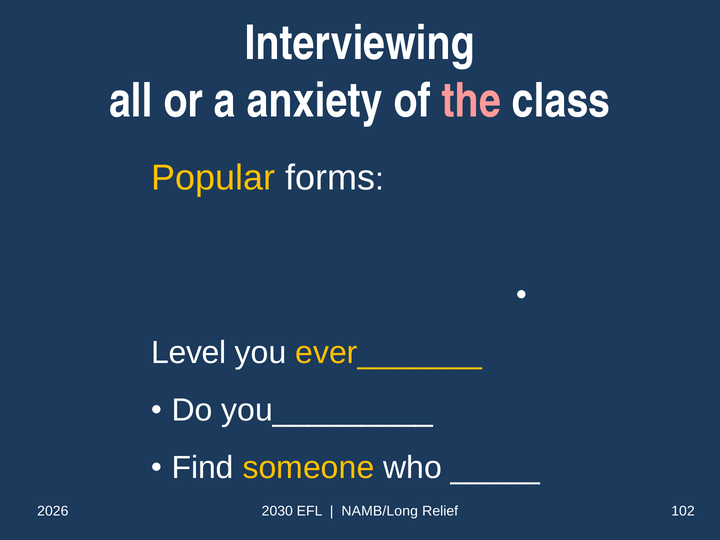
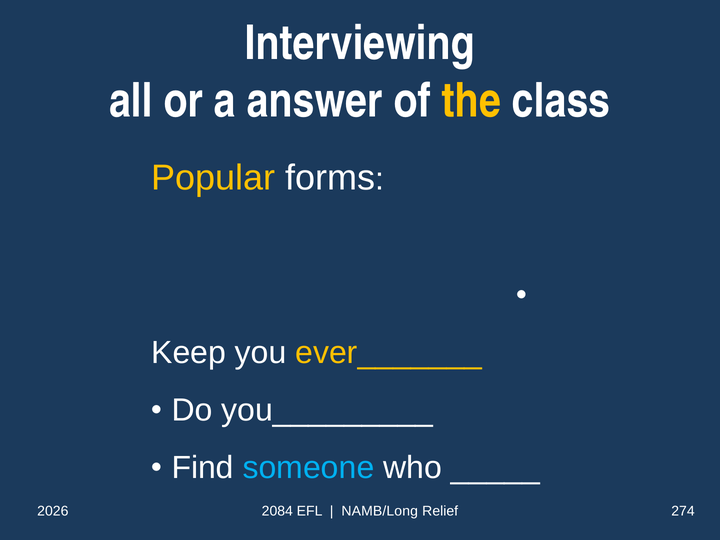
anxiety: anxiety -> answer (315, 101)
the colour: pink -> yellow (471, 101)
Level: Level -> Keep (189, 353)
someone colour: yellow -> light blue (308, 468)
2030: 2030 -> 2084 (277, 511)
102: 102 -> 274 (683, 511)
